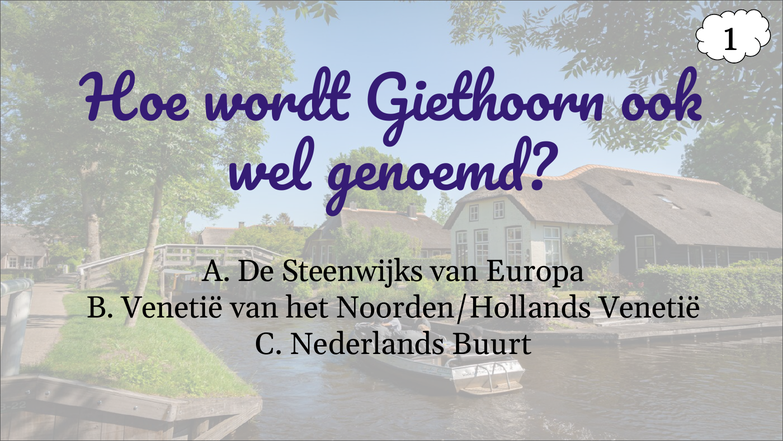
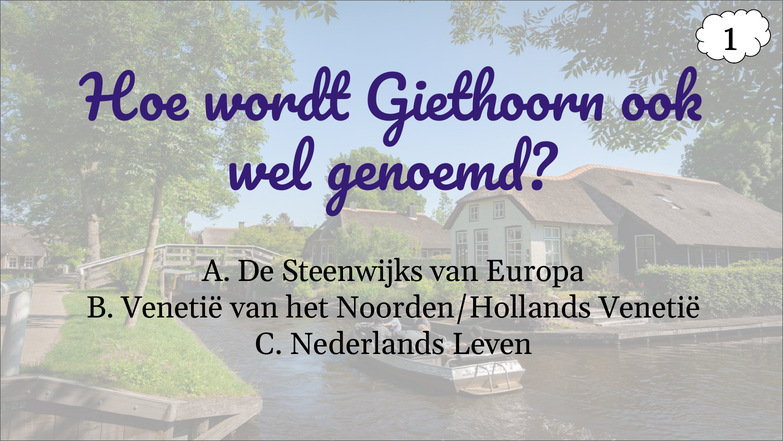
Buurt: Buurt -> Leven (492, 344)
